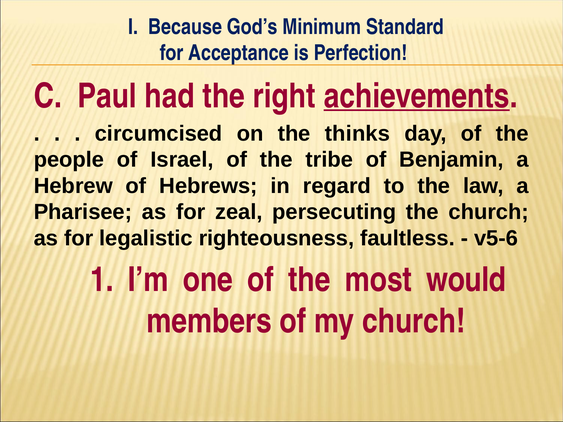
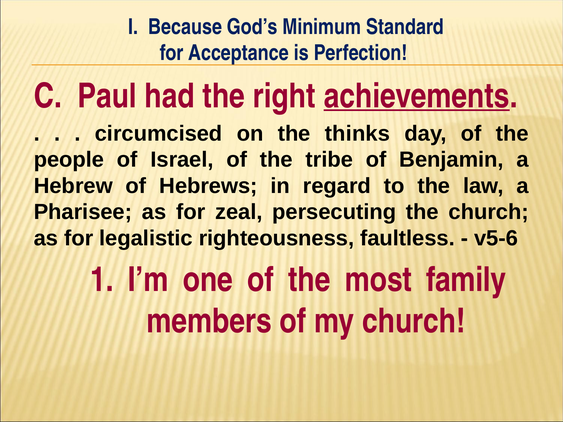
would: would -> family (466, 280)
